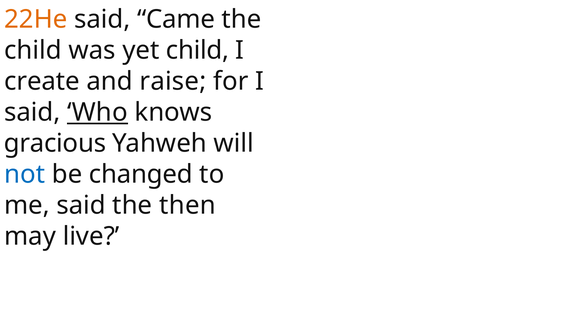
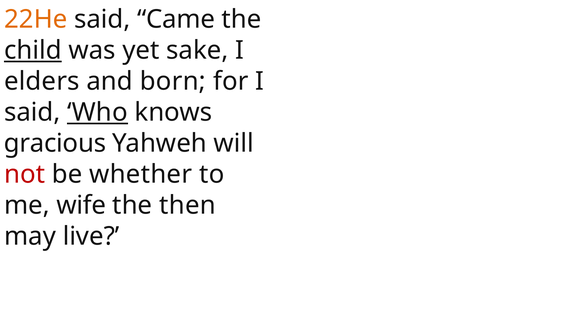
child underline: none -> present (33, 50)
yet child: child -> sake (197, 50)
create: create -> elders (42, 81)
raise: raise -> born (173, 81)
not colour: blue -> red (25, 174)
changed: changed -> whether (141, 174)
me said: said -> wife (81, 205)
